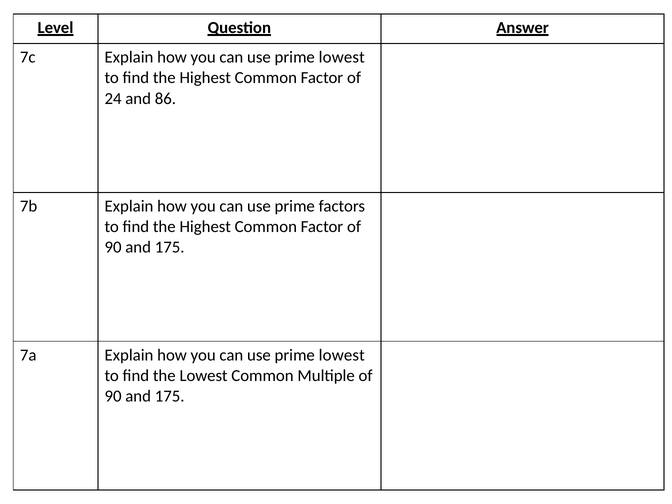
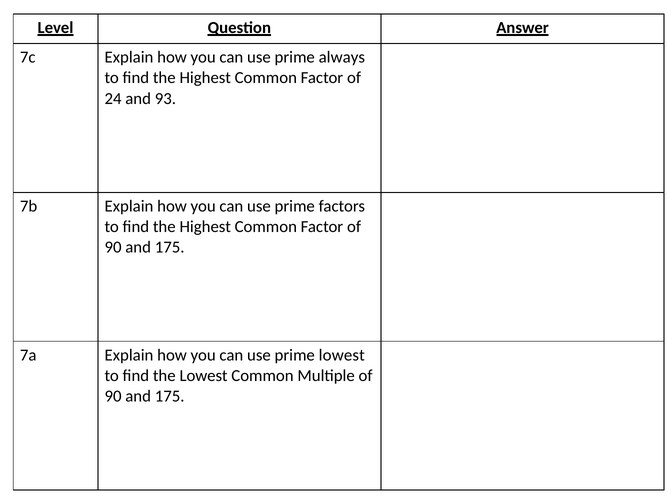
lowest: lowest -> always (342, 57)
86: 86 -> 93 (165, 98)
